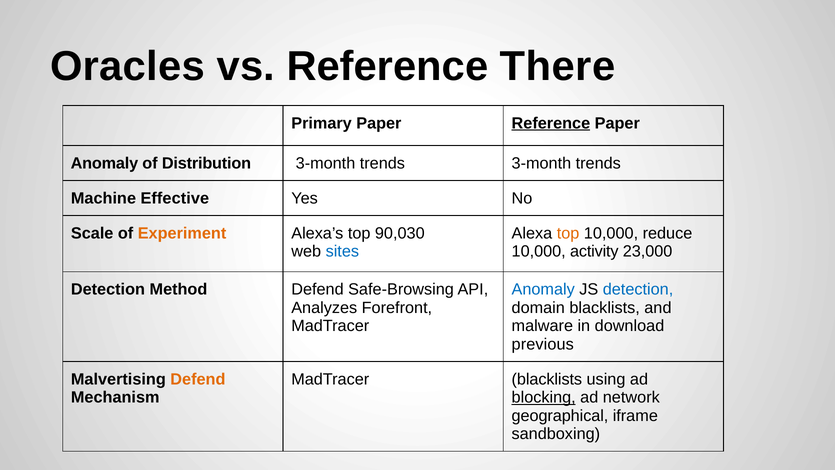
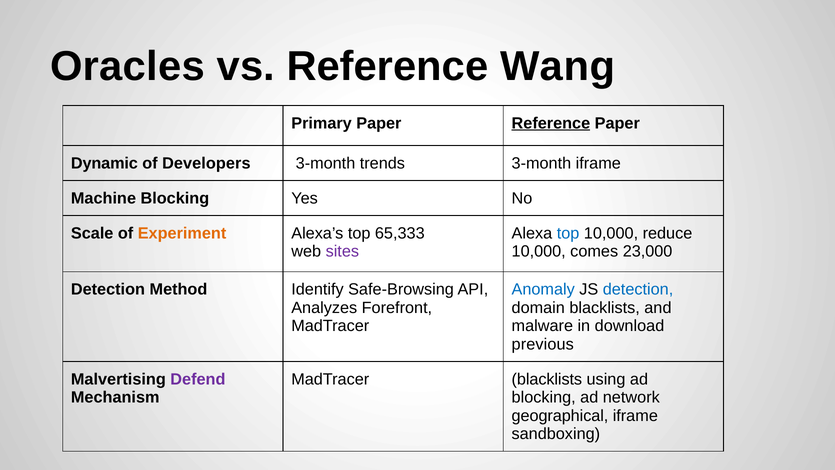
There: There -> Wang (558, 67)
Anomaly: Anomaly -> Dynamic (104, 163)
Distribution: Distribution -> Developers (206, 163)
trends: trends -> iframe (598, 163)
Machine Effective: Effective -> Blocking (175, 198)
90,030: 90,030 -> 65,333 (400, 233)
top colour: orange -> blue (568, 233)
sites colour: blue -> purple (342, 251)
activity: activity -> comes (594, 251)
Method Defend: Defend -> Identify (317, 289)
Defend colour: orange -> purple (198, 379)
blocking underline: present -> none (544, 397)
